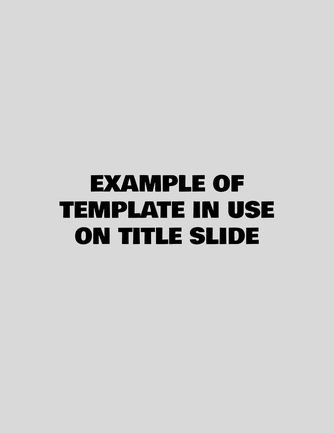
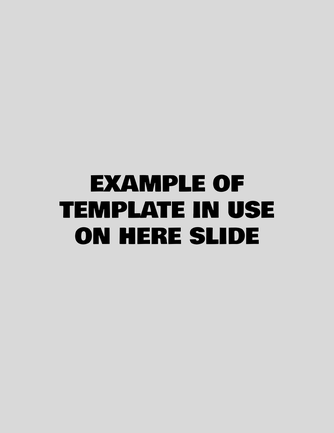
TITLE: TITLE -> HERE (150, 236)
